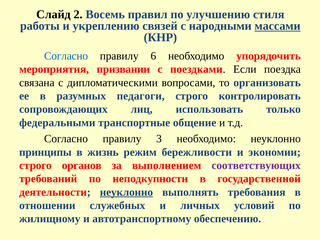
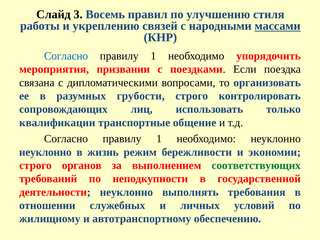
2: 2 -> 3 (78, 14)
6: 6 -> 1 (153, 56)
педагоги: педагоги -> грубости (141, 96)
федеральными: федеральными -> квалификации (57, 123)
3: 3 -> 1 (159, 139)
принципы: принципы -> неуклонно (45, 152)
соответствующих colour: purple -> green (256, 165)
неуклонно underline: present -> none (126, 192)
